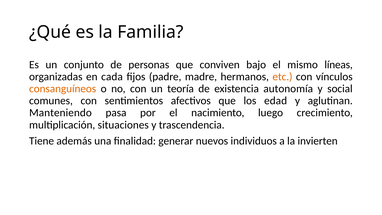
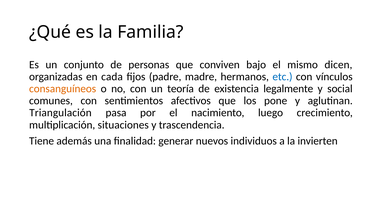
líneas: líneas -> dicen (338, 65)
etc colour: orange -> blue (282, 77)
autonomía: autonomía -> legalmente (288, 89)
edad: edad -> pone (276, 101)
Manteniendo: Manteniendo -> Triangulación (60, 113)
